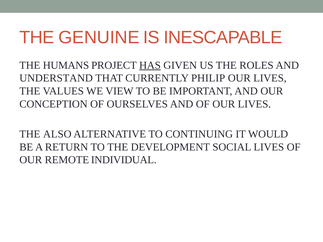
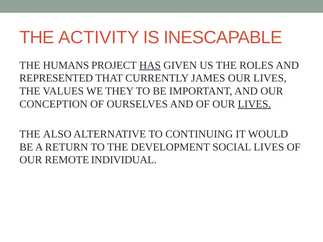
GENUINE: GENUINE -> ACTIVITY (99, 38)
UNDERSTAND: UNDERSTAND -> REPRESENTED (56, 78)
PHILIP: PHILIP -> JAMES (208, 78)
VIEW: VIEW -> THEY (119, 91)
LIVES underline: none -> present (254, 104)
